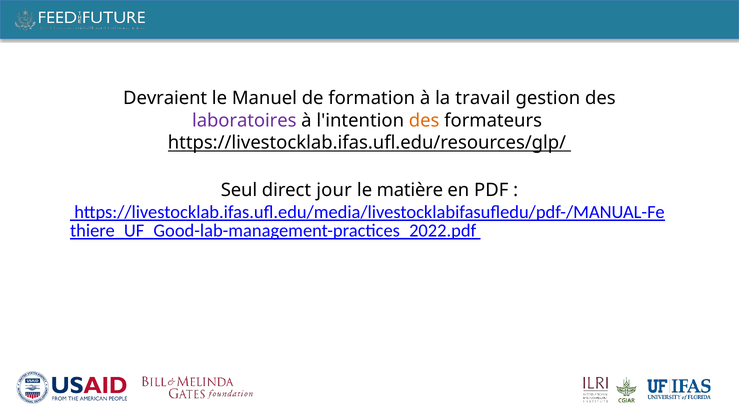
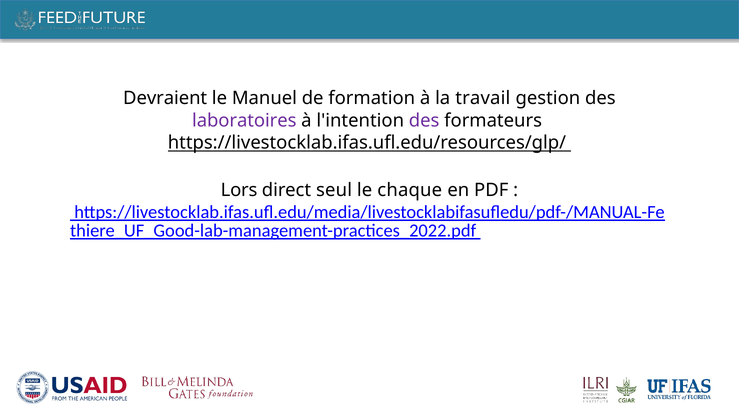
des colour: orange -> purple (424, 120)
Seul: Seul -> Lors (239, 190)
jour: jour -> seul (334, 190)
matière: matière -> chaque (410, 190)
